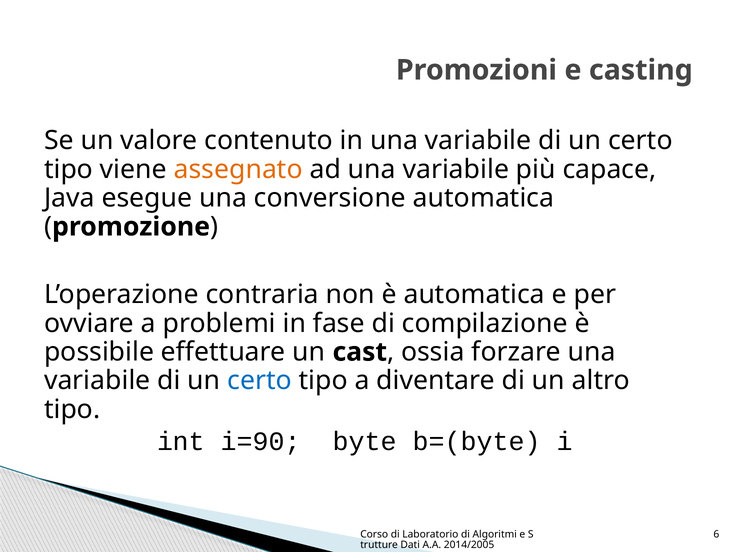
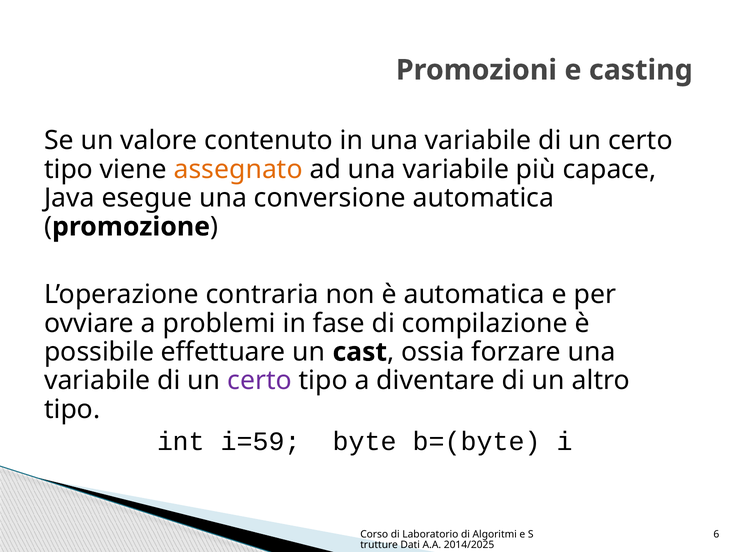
certo colour: blue -> purple (260, 381)
i=90: i=90 -> i=59 (261, 442)
2014/2005: 2014/2005 -> 2014/2025 (469, 545)
